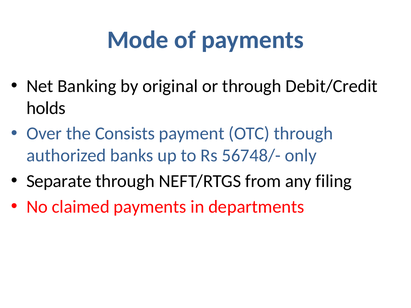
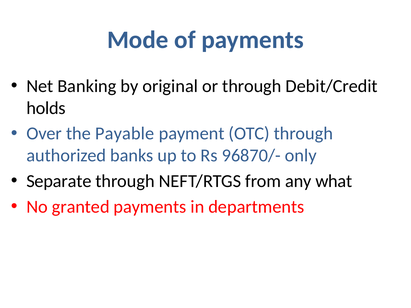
Consists: Consists -> Payable (125, 134)
56748/-: 56748/- -> 96870/- (251, 156)
filing: filing -> what (334, 181)
claimed: claimed -> granted (81, 207)
